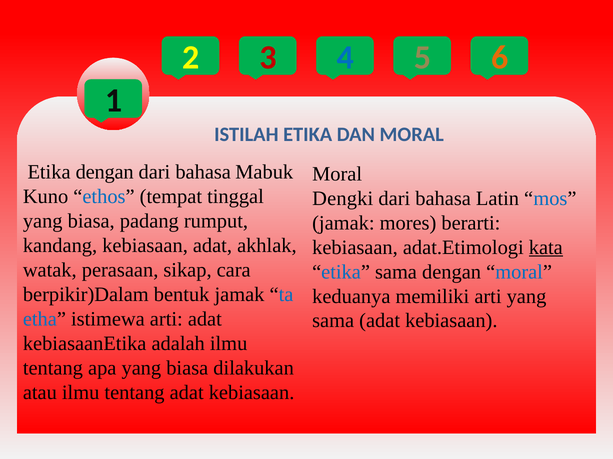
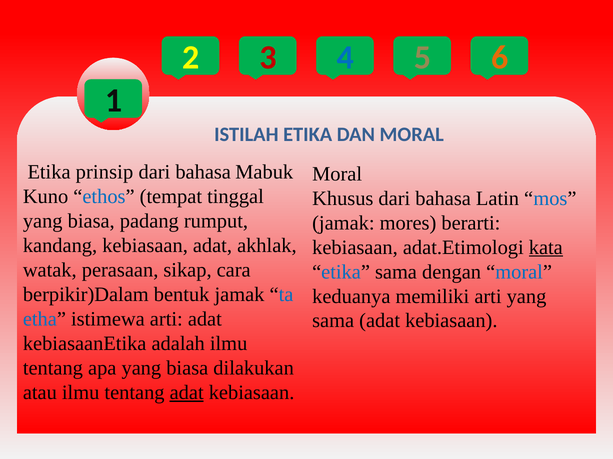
Etika dengan: dengan -> prinsip (104, 172)
Dengki: Dengki -> Khusus (343, 199)
adat underline: none -> present (187, 393)
